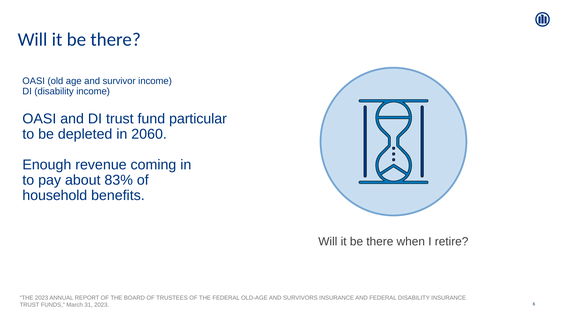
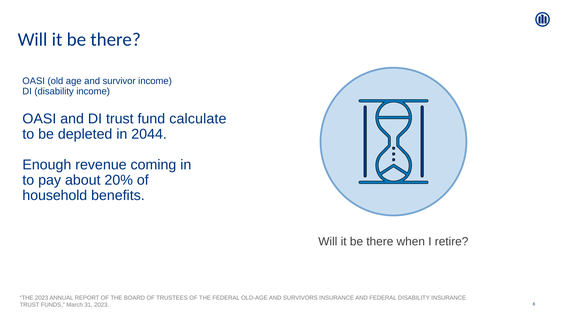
particular: particular -> calculate (198, 119)
2060: 2060 -> 2044 (149, 134)
83%: 83% -> 20% (119, 180)
